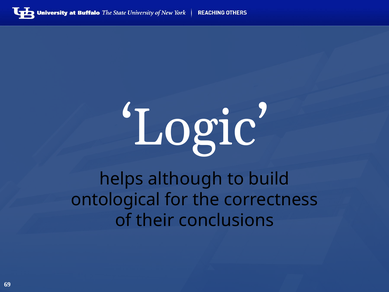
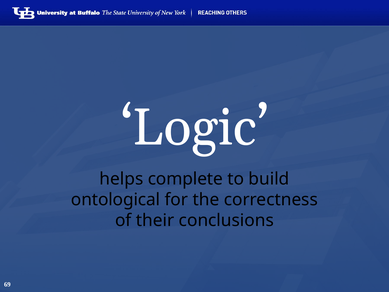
although: although -> complete (185, 179)
